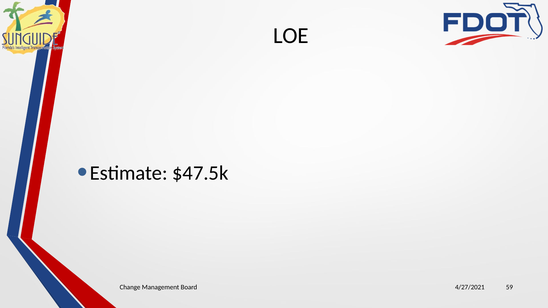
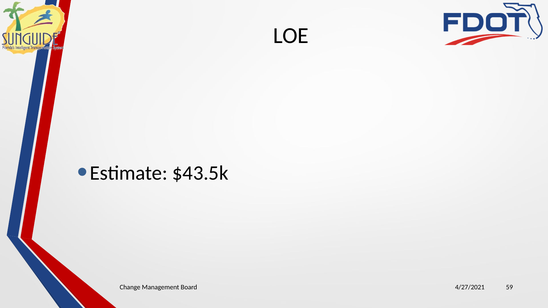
$47.5k: $47.5k -> $43.5k (200, 173)
